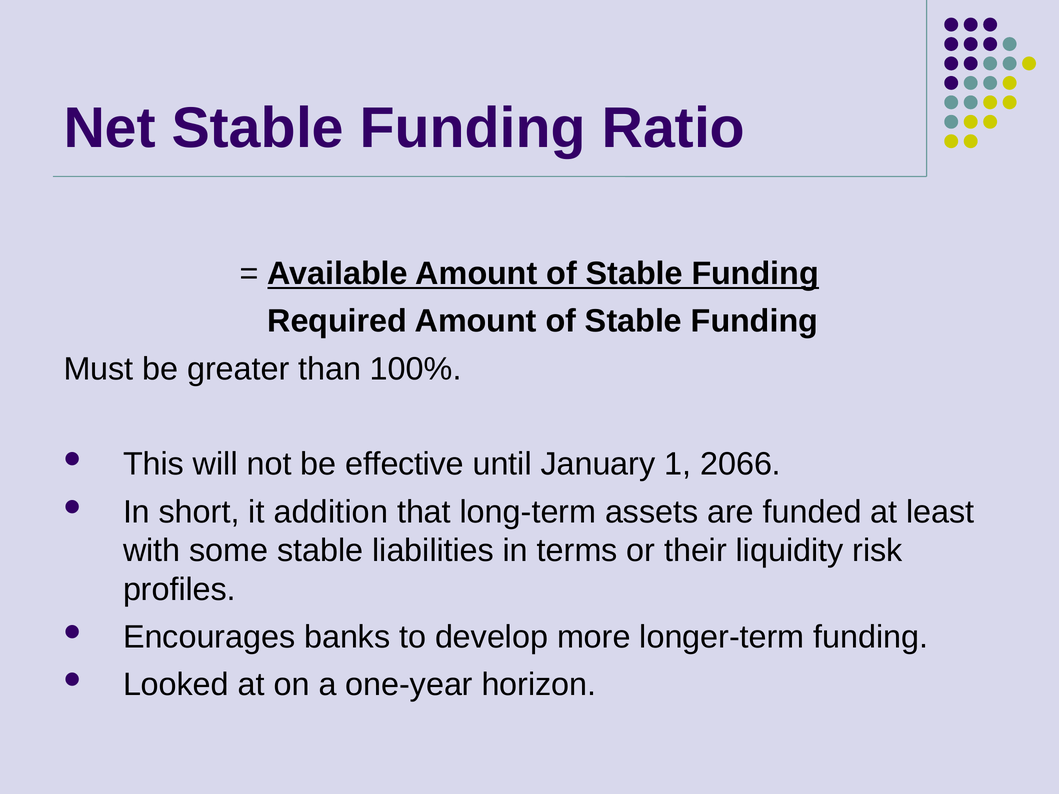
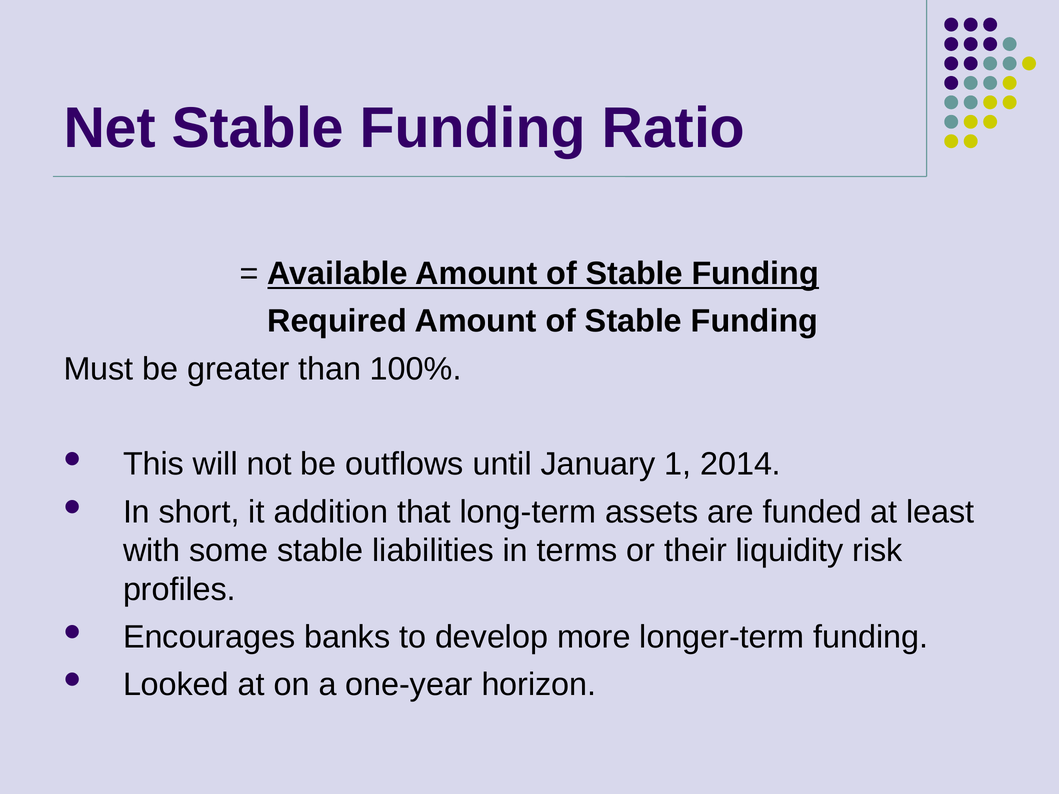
effective: effective -> outflows (404, 464)
2066: 2066 -> 2014 (741, 464)
